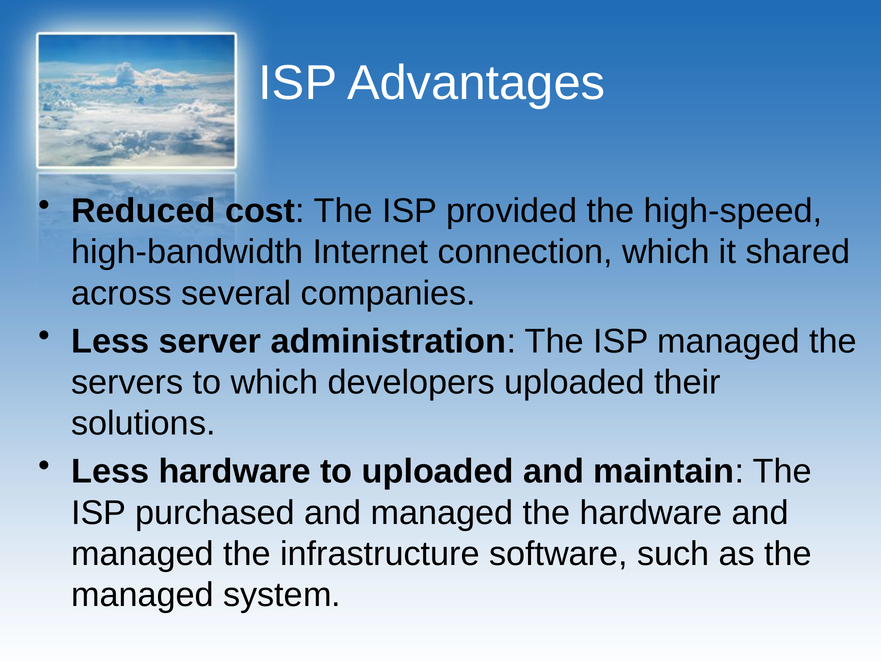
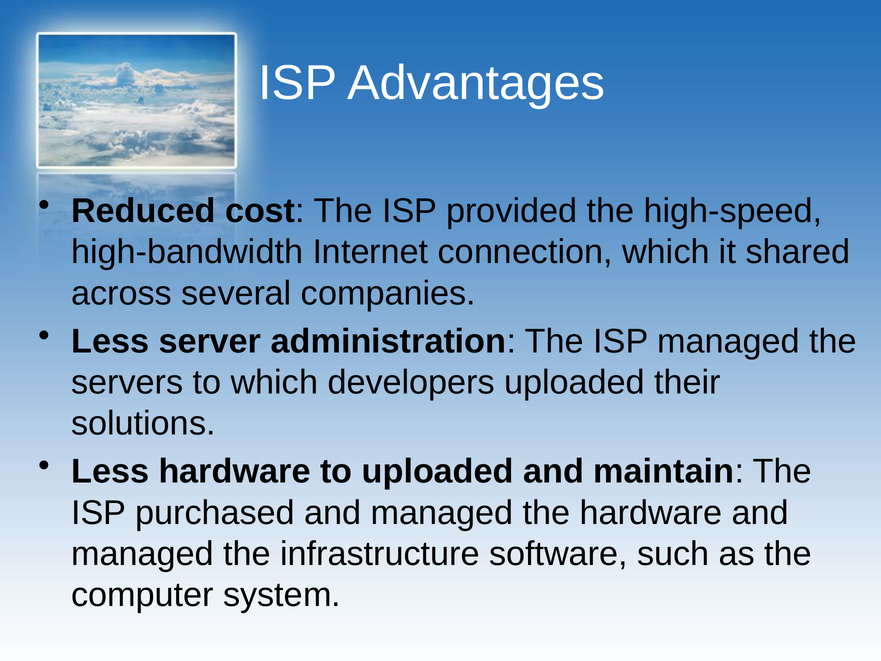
managed: managed -> computer (143, 595)
